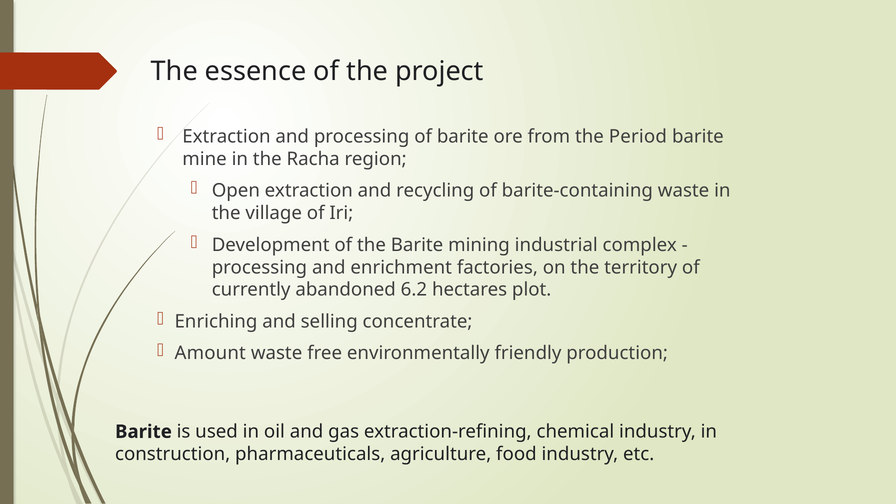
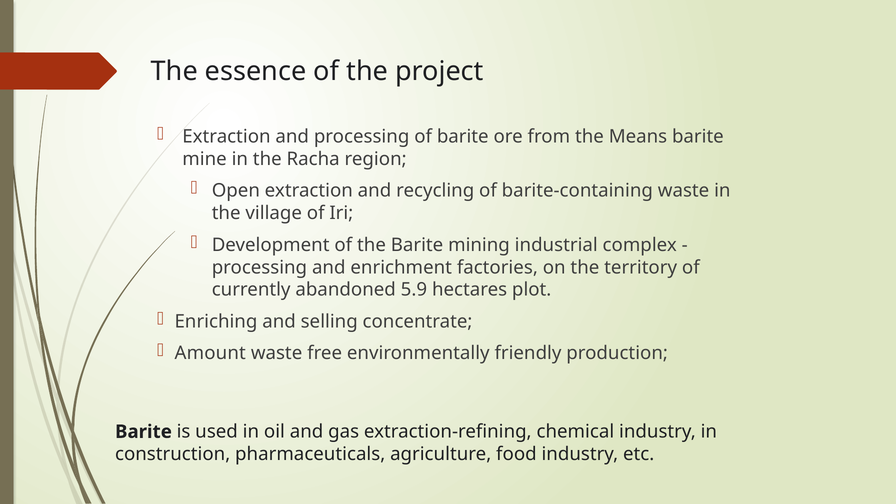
Period: Period -> Means (638, 137)
6.2: 6.2 -> 5.9 (414, 290)
